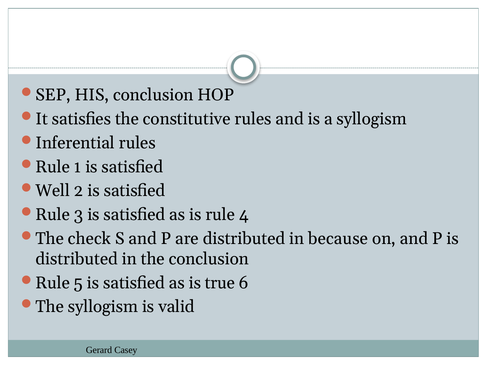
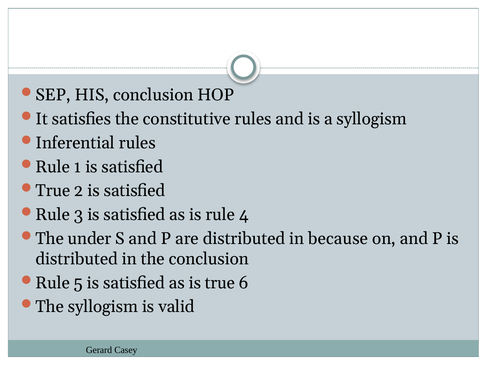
Well: Well -> True (53, 191)
check: check -> under (90, 239)
